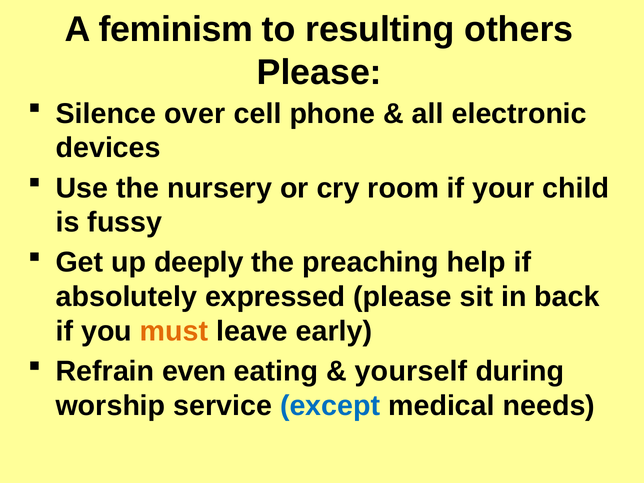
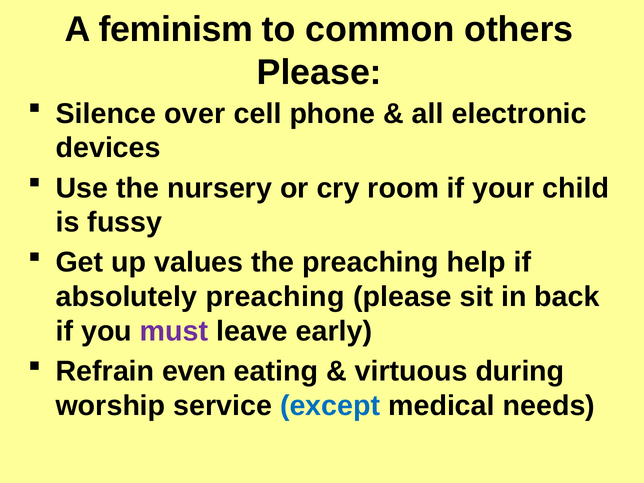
resulting: resulting -> common (380, 29)
deeply: deeply -> values (199, 263)
absolutely expressed: expressed -> preaching (275, 297)
must colour: orange -> purple (174, 331)
yourself: yourself -> virtuous (411, 371)
